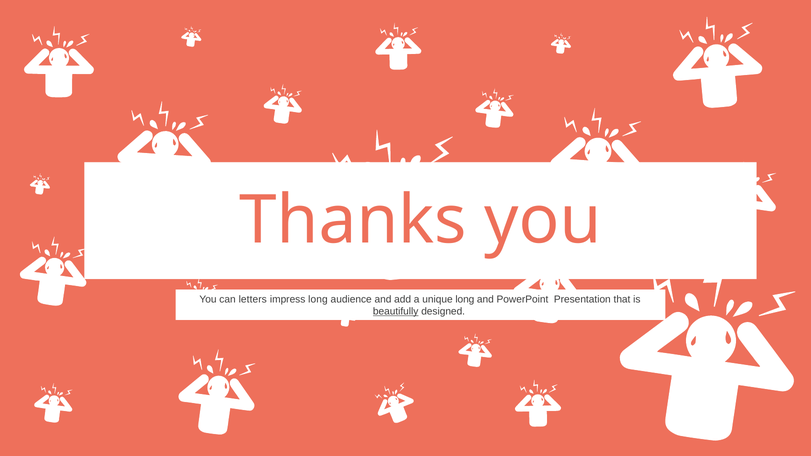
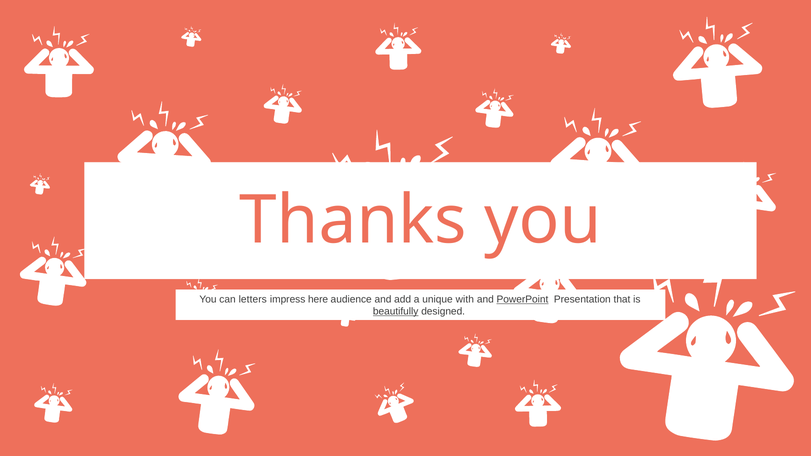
impress long: long -> here (318, 300)
unique long: long -> with (465, 300)
PowerPoint underline: none -> present (522, 300)
